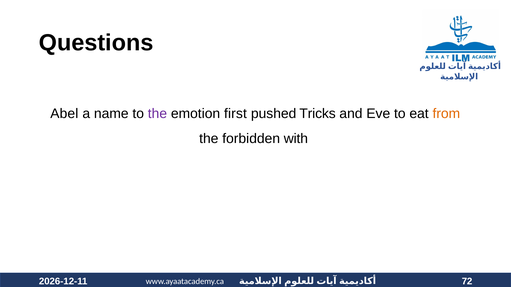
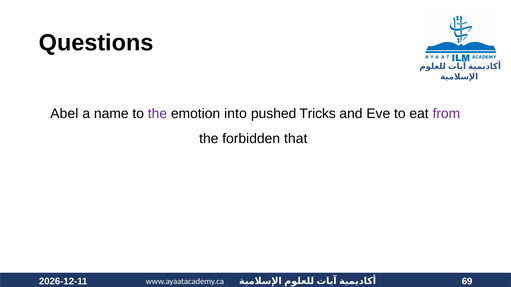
first: first -> into (235, 114)
from colour: orange -> purple (446, 114)
with: with -> that (296, 139)
72: 72 -> 69 (467, 282)
